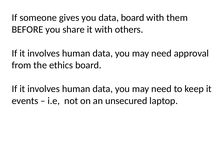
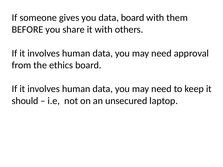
events: events -> should (25, 101)
